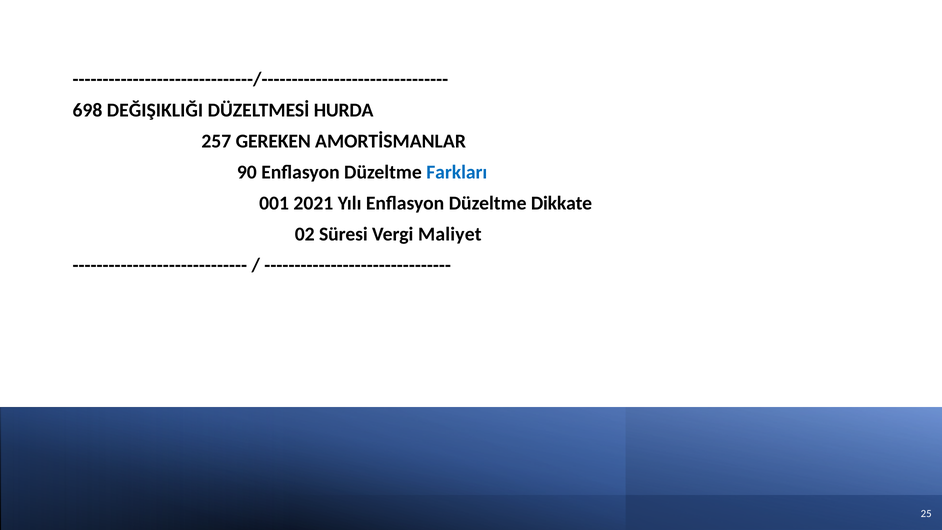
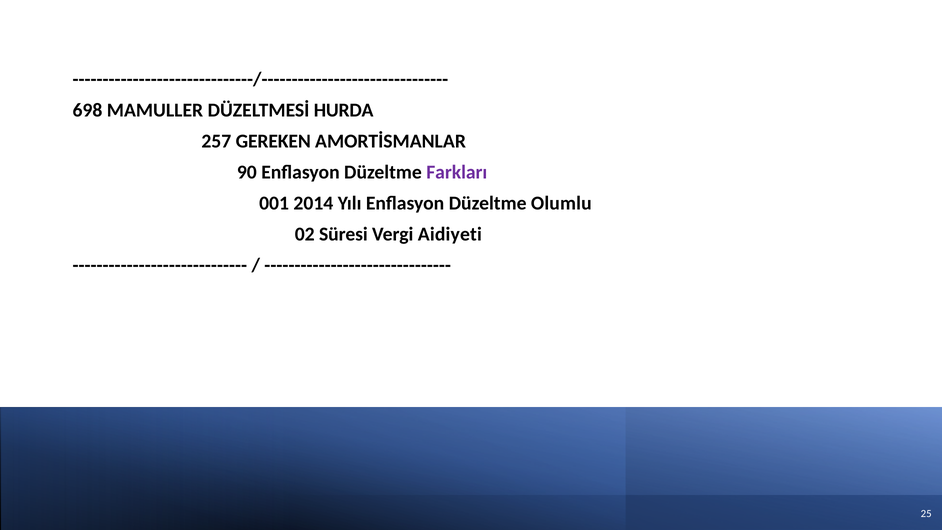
DEĞIŞIKLIĞI: DEĞIŞIKLIĞI -> MAMULLER (155, 110)
Farkları colour: blue -> purple (457, 172)
2021: 2021 -> 2014 (313, 203)
Dikkate: Dikkate -> Olumlu (561, 203)
Maliyet: Maliyet -> Aidiyeti (450, 234)
